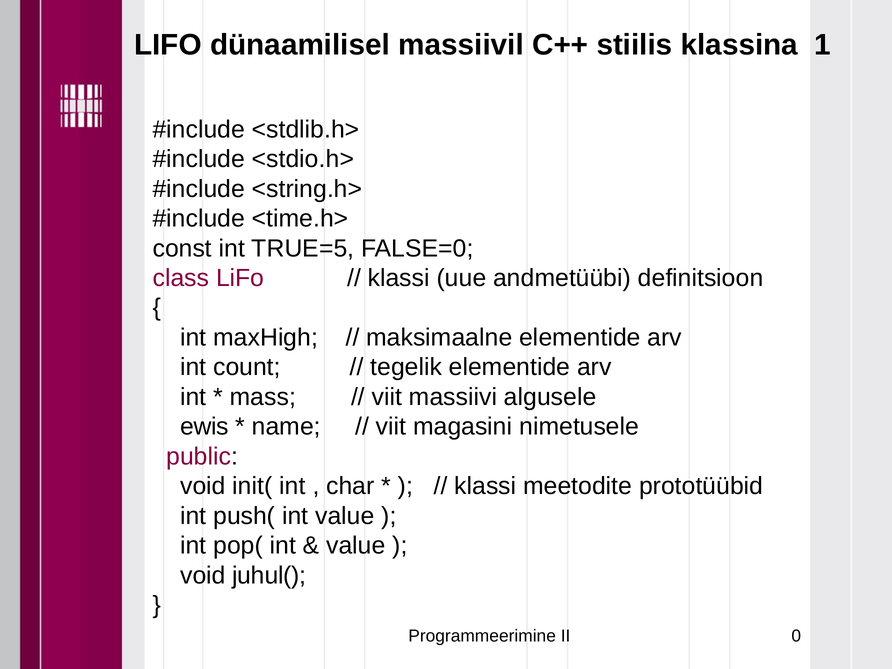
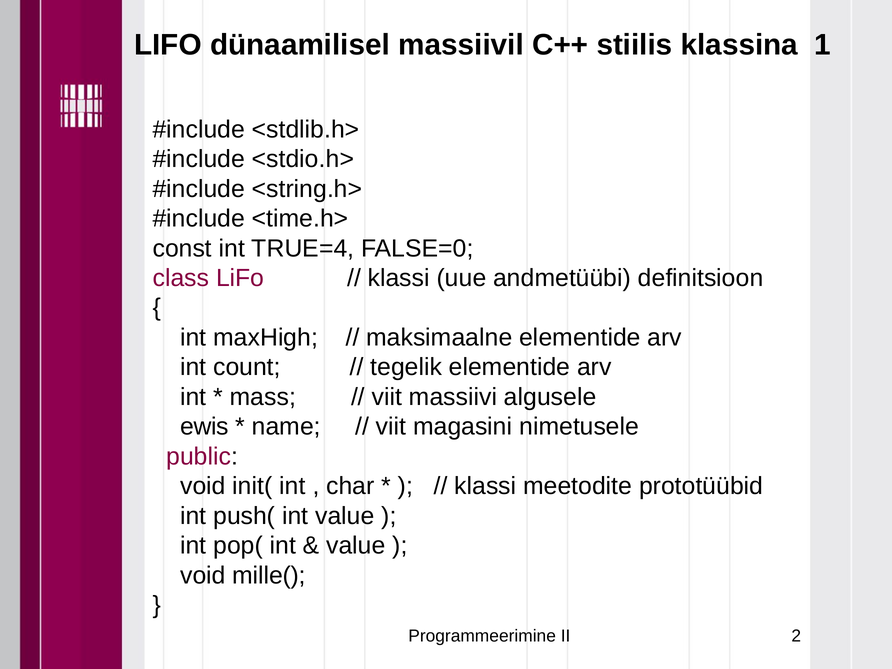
TRUE=5: TRUE=5 -> TRUE=4 (303, 248)
juhul(: juhul( -> mille( (269, 576)
0: 0 -> 2 (796, 636)
